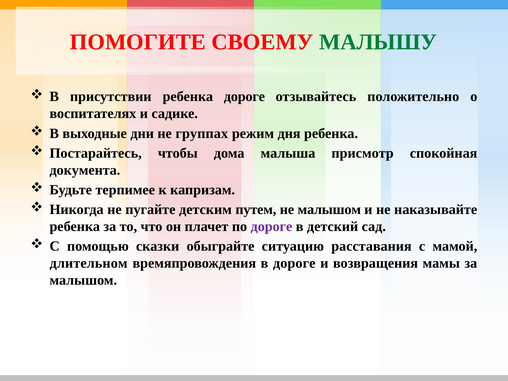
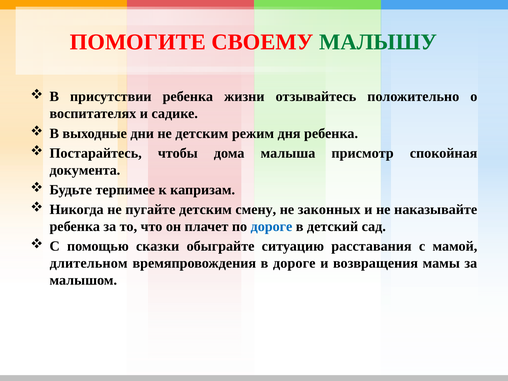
ребенка дороге: дороге -> жизни (244, 97)
не группах: группах -> детским (202, 133)
путем: путем -> смену (256, 210)
не малышом: малышом -> законных (329, 210)
дороге colour: purple -> blue (271, 227)
